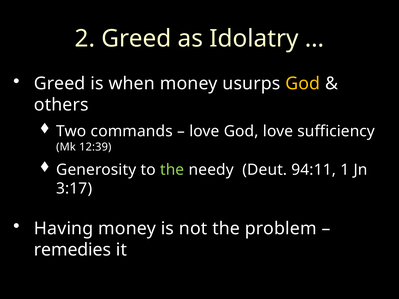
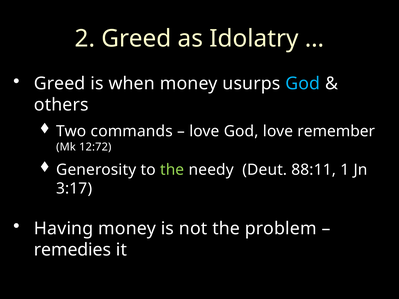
God colour: yellow -> light blue (303, 84)
sufficiency: sufficiency -> remember (336, 131)
12:39: 12:39 -> 12:72 (95, 147)
94:11: 94:11 -> 88:11 (314, 170)
